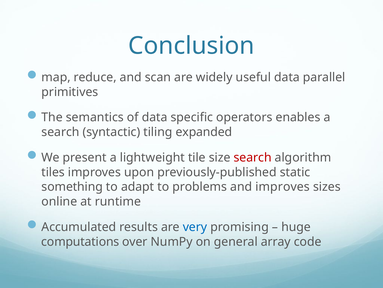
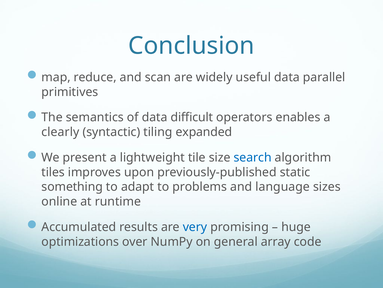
specific: specific -> difficult (192, 117)
search: search -> clearly (60, 132)
search colour: red -> blue (253, 157)
and improves: improves -> language (283, 186)
computations: computations -> optimizations (80, 241)
